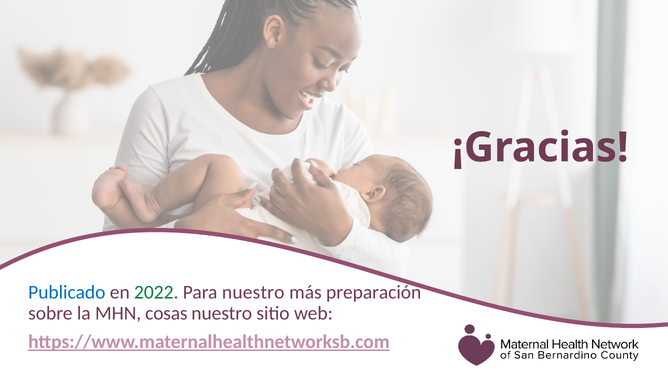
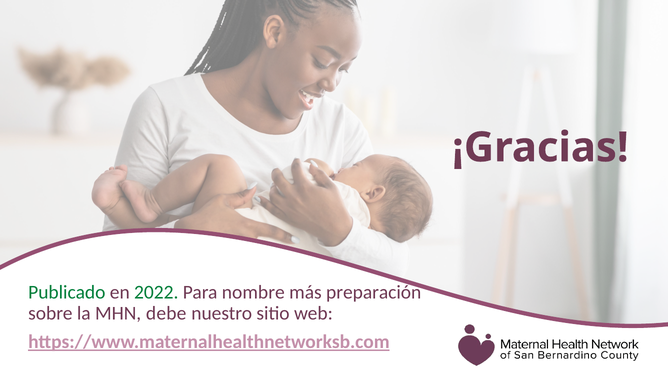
Publicado colour: blue -> green (67, 292)
Para nuestro: nuestro -> nombre (253, 292)
cosas: cosas -> debe (166, 313)
